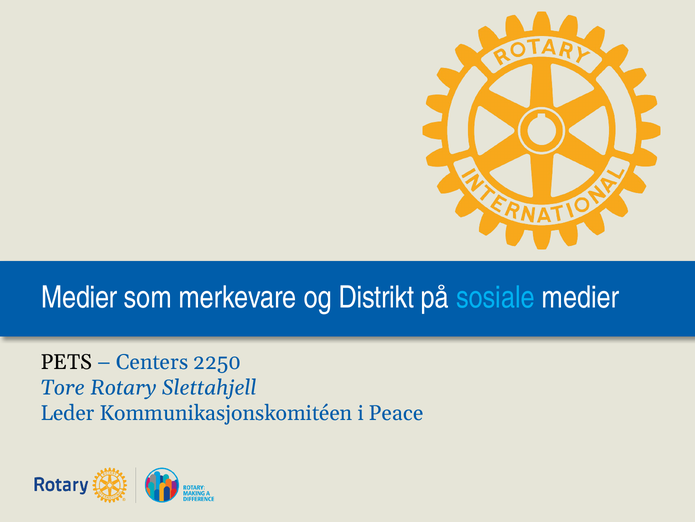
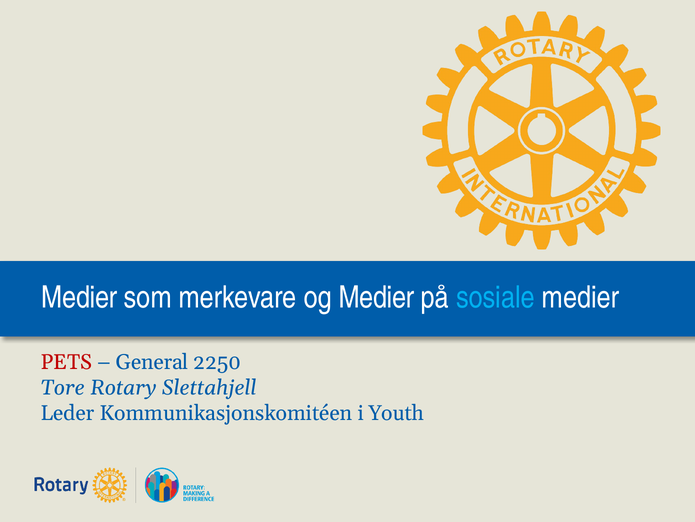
og Distrikt: Distrikt -> Medier (376, 297)
PETS colour: black -> red (66, 362)
Centers: Centers -> General (152, 362)
Peace: Peace -> Youth (396, 413)
